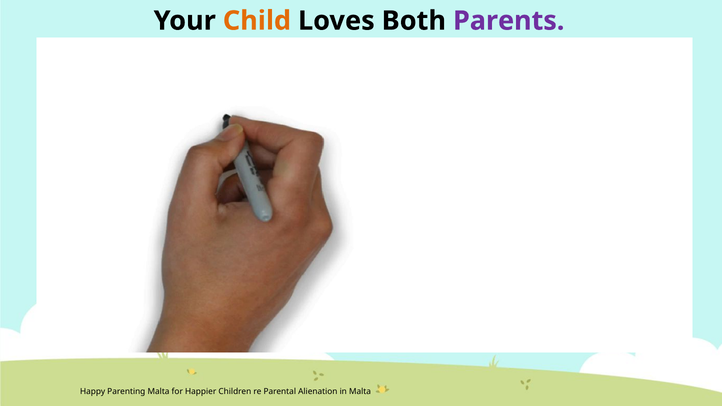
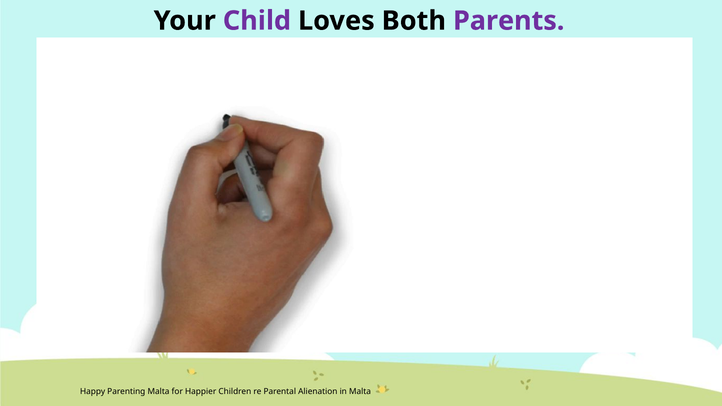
Child colour: orange -> purple (257, 21)
